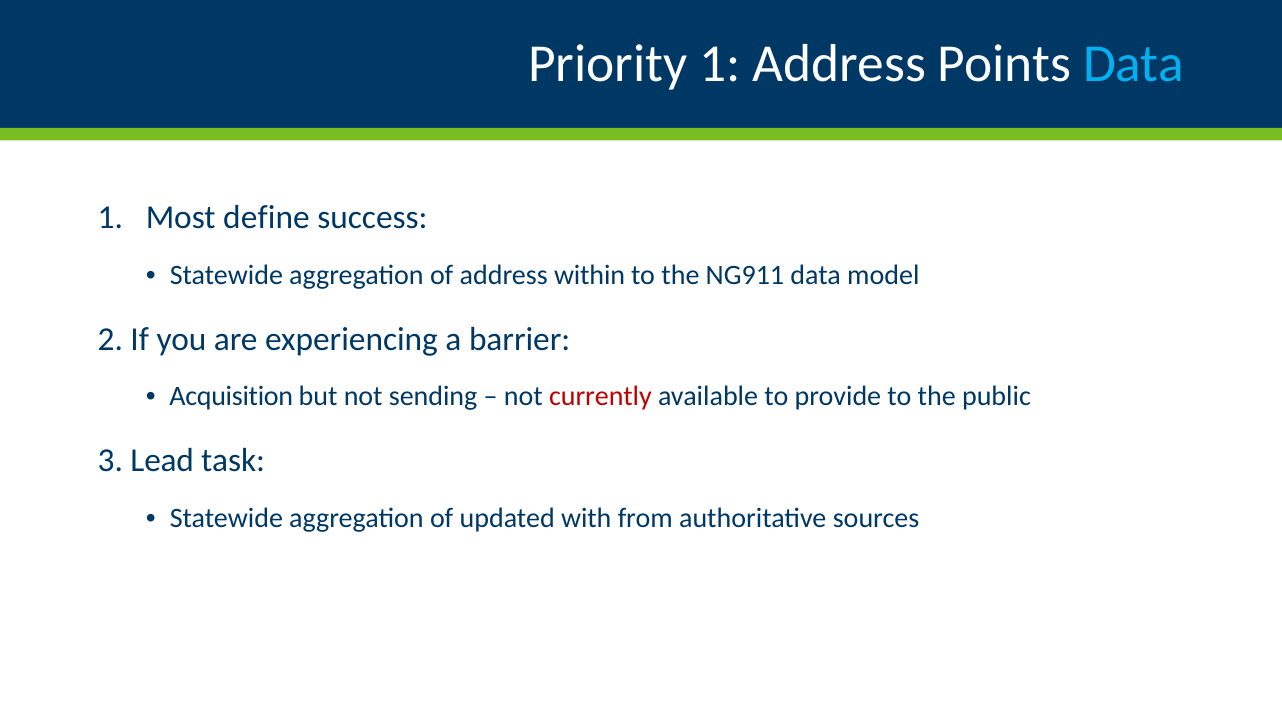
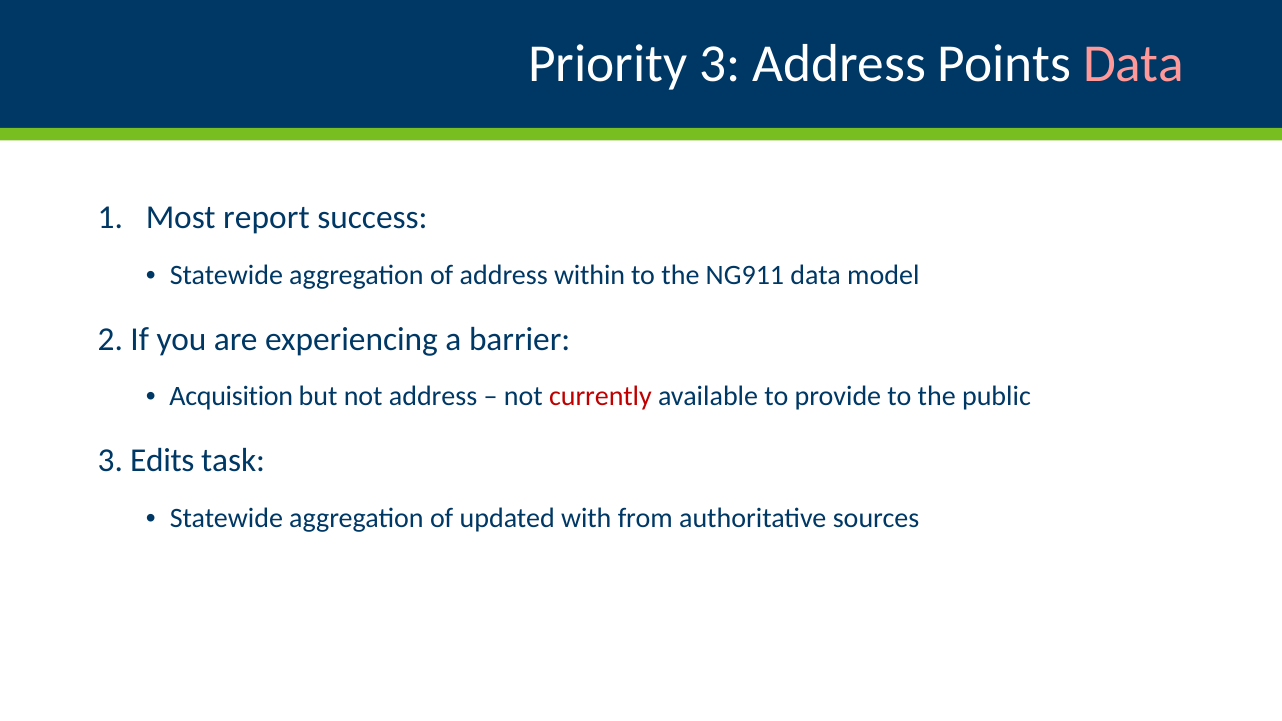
Priority 1: 1 -> 3 (720, 64)
Data colour: light blue -> pink (1133, 64)
define: define -> report (266, 217)
not sending: sending -> address (433, 397)
Lead: Lead -> Edits (162, 461)
